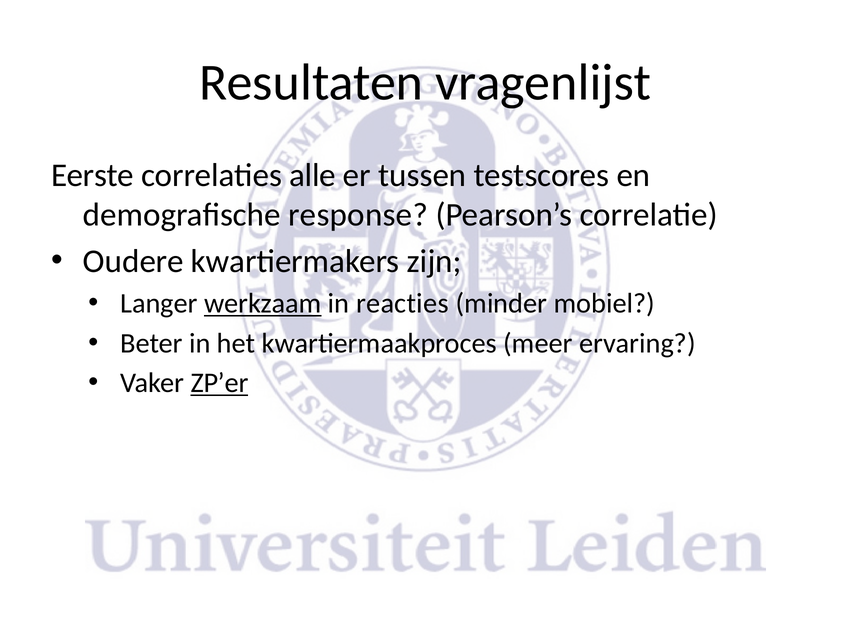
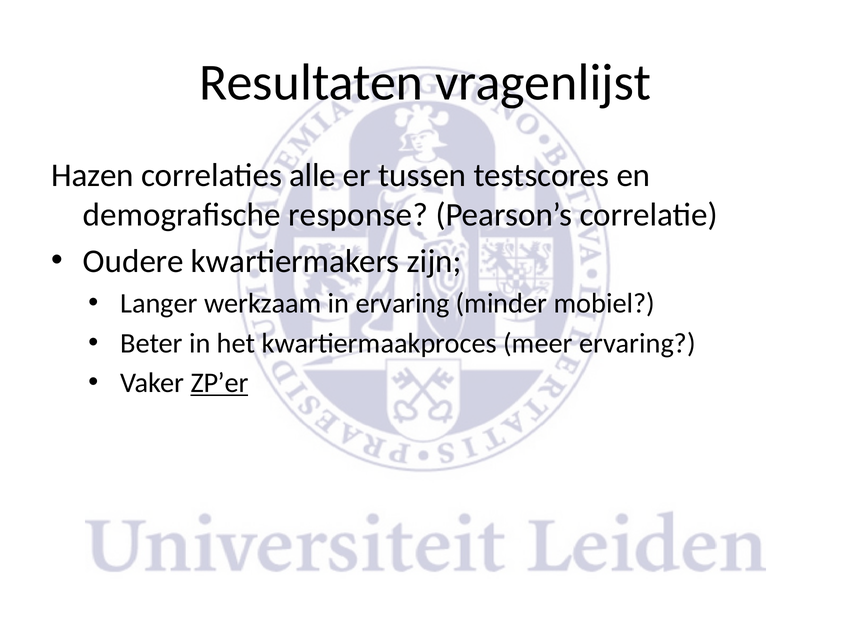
Eerste: Eerste -> Hazen (92, 175)
werkzaam underline: present -> none (263, 304)
in reacties: reacties -> ervaring (403, 304)
